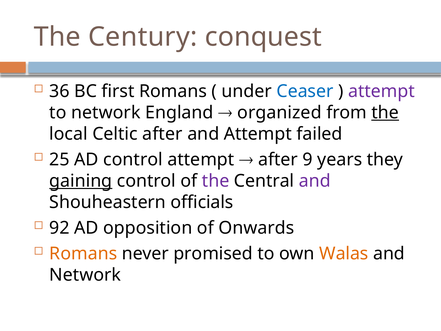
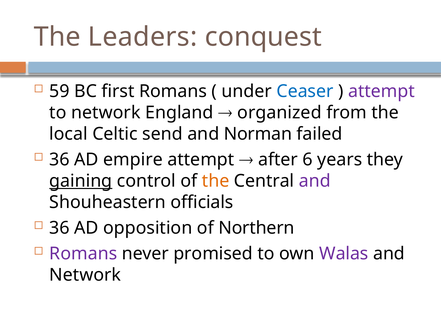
Century: Century -> Leaders (143, 37)
36: 36 -> 59 (59, 91)
the underline: present -> none (385, 113)
Celtic after: after -> send (163, 134)
and Attempt: Attempt -> Norman (258, 134)
25: 25 -> 36 (59, 159)
AD control: control -> empire (133, 159)
9: 9 -> 6 (308, 159)
the colour: purple -> orange (216, 181)
92: 92 -> 36 (59, 228)
Onwards: Onwards -> Northern (256, 228)
Romans colour: orange -> purple (83, 253)
Walas colour: orange -> purple (344, 253)
